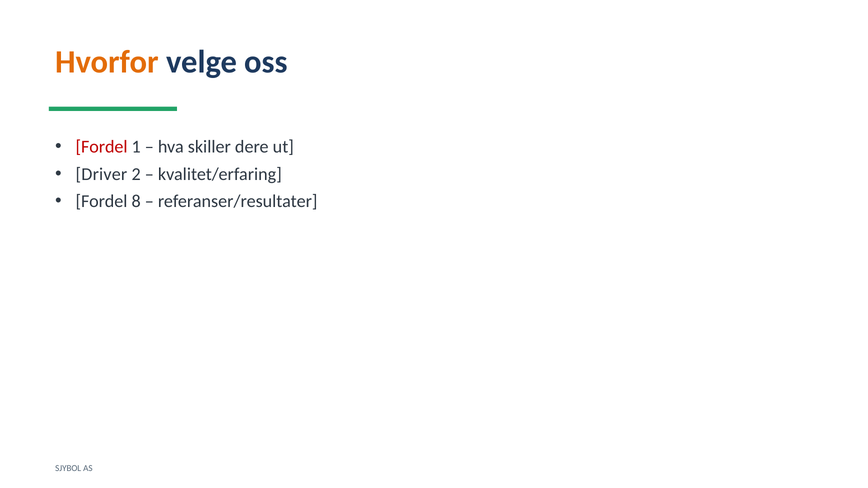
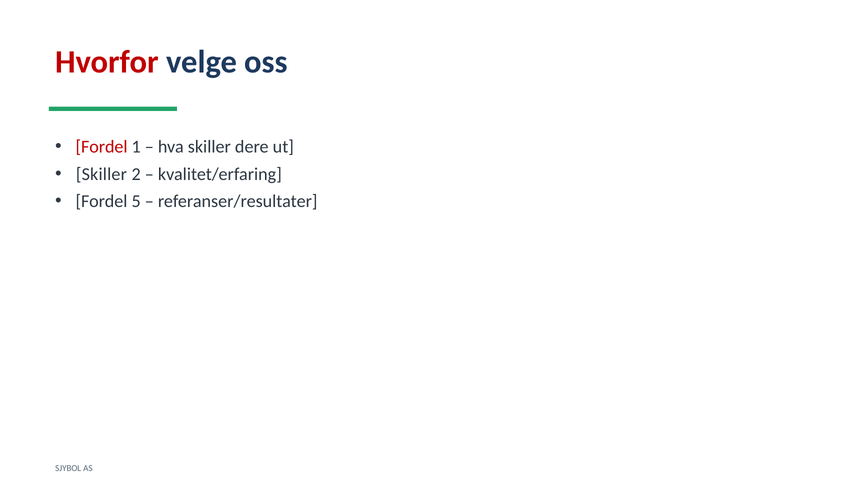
Hvorfor colour: orange -> red (107, 62)
Driver: Driver -> Skiller (101, 174)
8: 8 -> 5 (136, 201)
